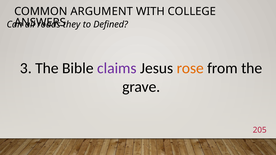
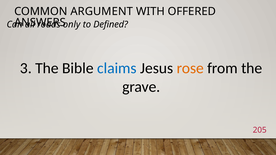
COLLEGE: COLLEGE -> OFFERED (192, 11)
they: they -> only (72, 24)
claims colour: purple -> blue (117, 68)
